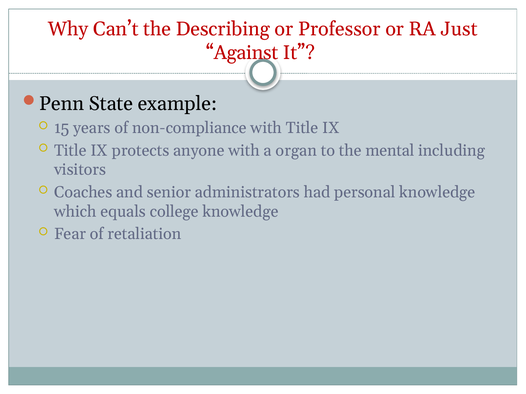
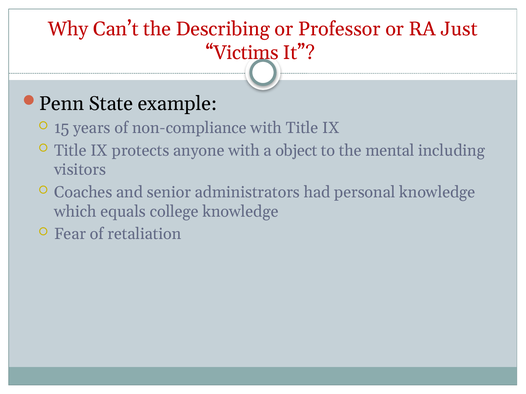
Against: Against -> Victims (242, 53)
organ: organ -> object (296, 151)
